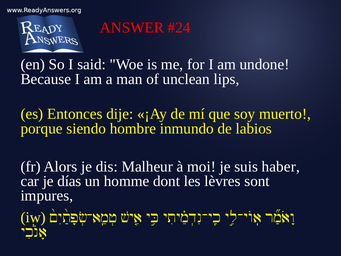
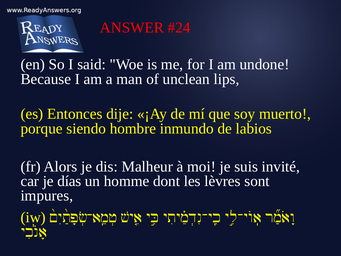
haber: haber -> invité (281, 166)
